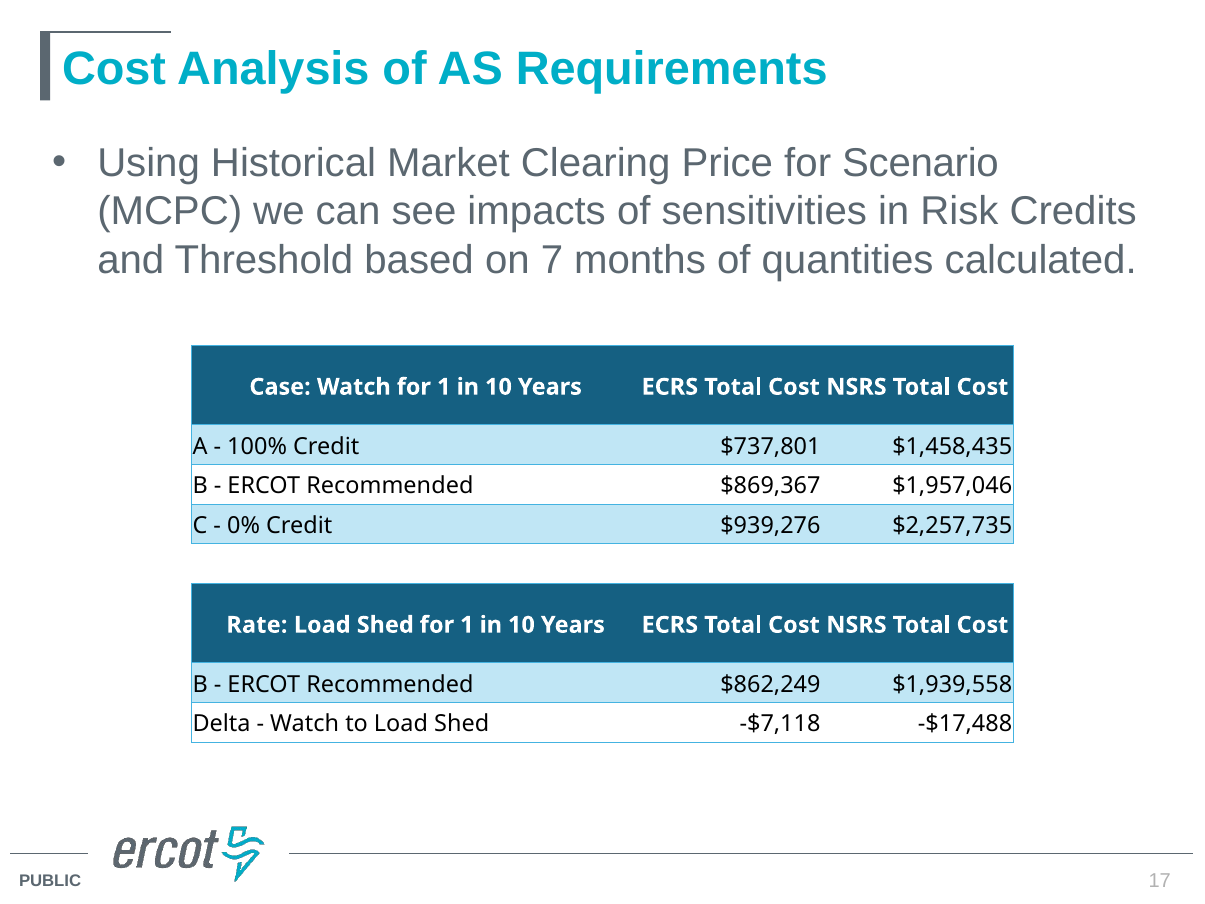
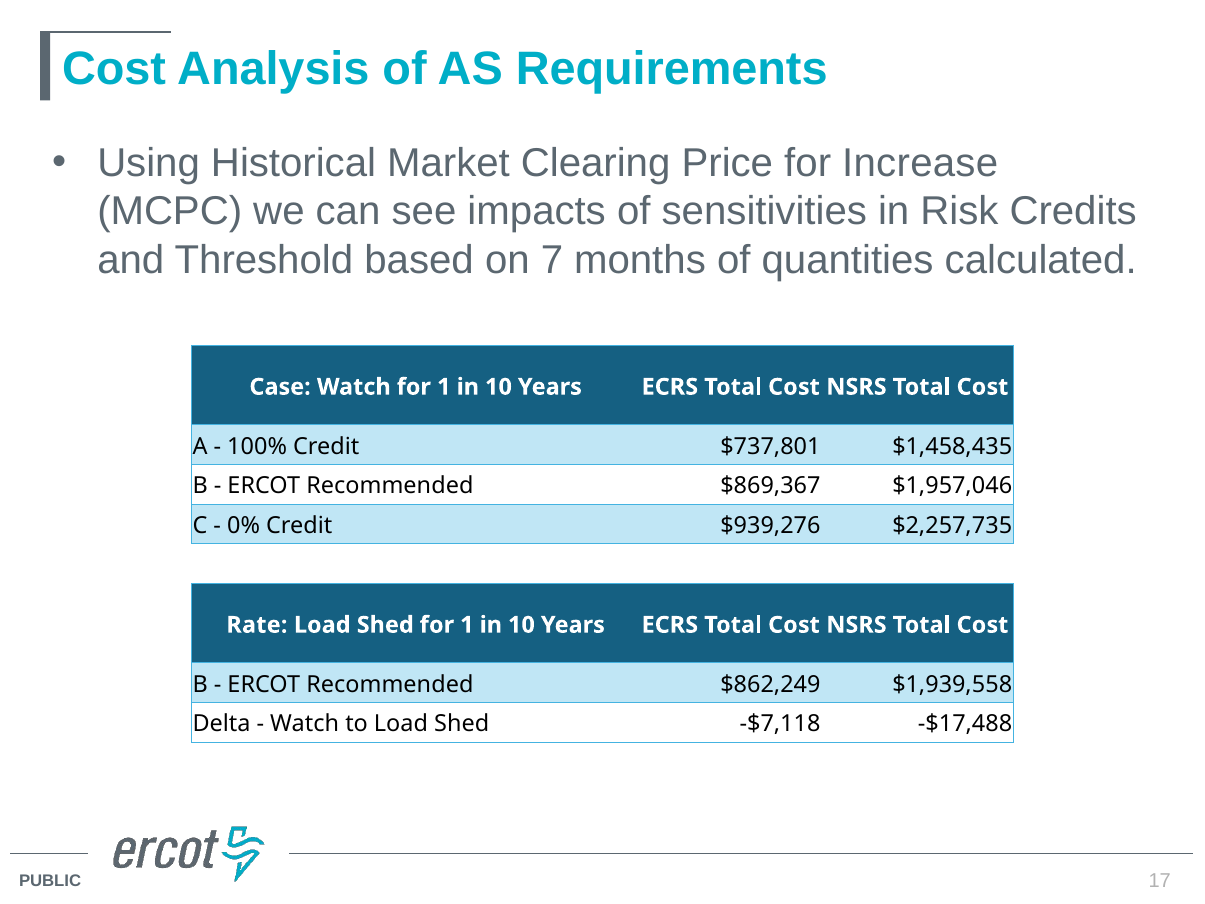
Scenario: Scenario -> Increase (920, 163)
